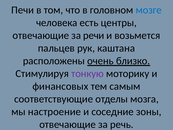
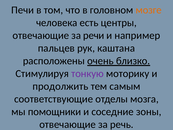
мозге colour: blue -> orange (149, 10)
возьмется: возьмется -> например (137, 35)
финансовых: финансовых -> продолжить (60, 86)
настроение: настроение -> помощники (55, 112)
